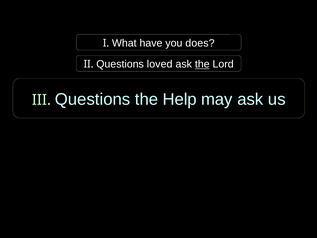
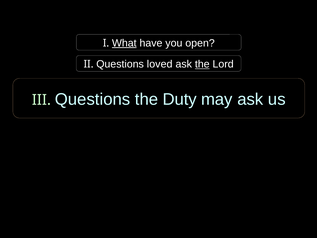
What underline: none -> present (124, 43)
does: does -> open (200, 43)
Help: Help -> Duty (180, 99)
